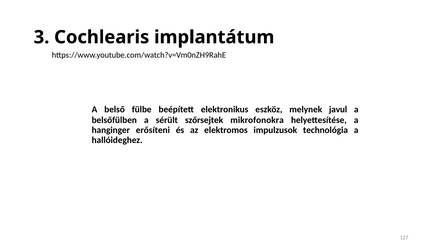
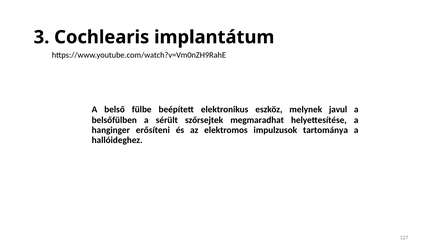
mikrofonokra: mikrofonokra -> megmaradhat (257, 120)
technológia: technológia -> tartománya (326, 130)
